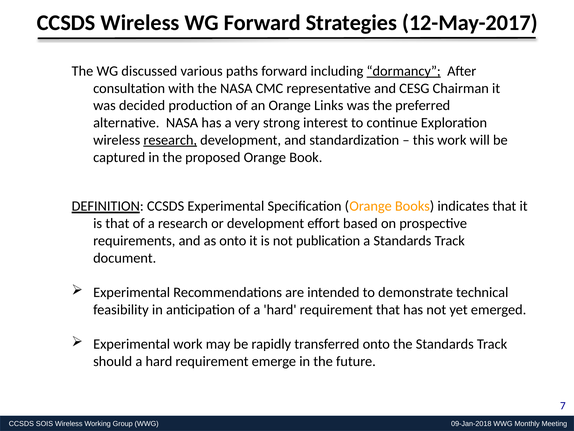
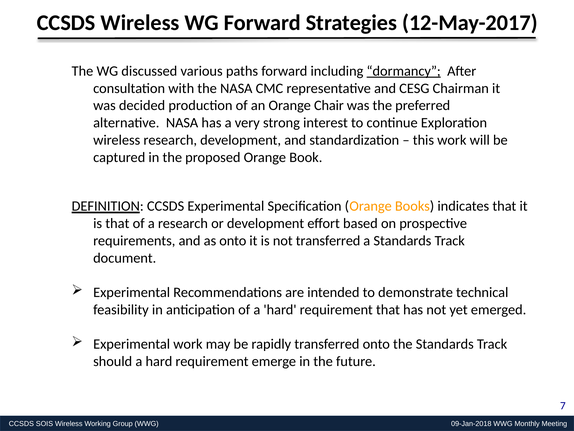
Links: Links -> Chair (329, 105)
research underline: present -> none (170, 140)
not publication: publication -> transferred (328, 240)
